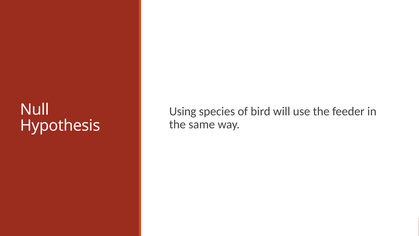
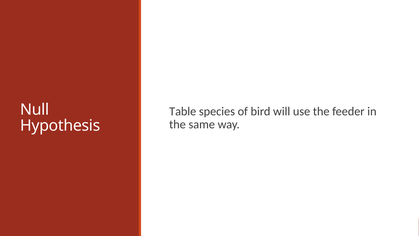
Using: Using -> Table (183, 111)
